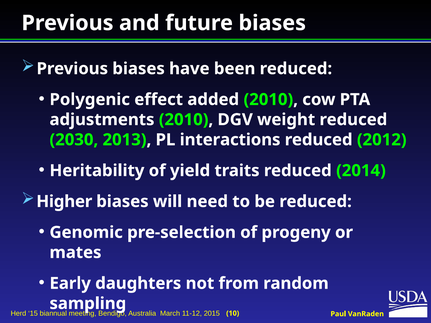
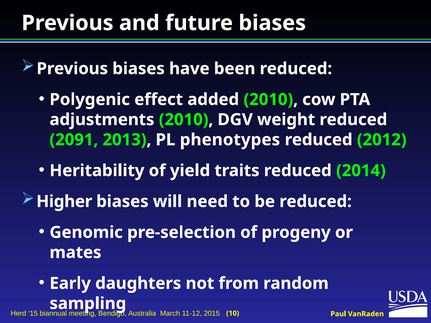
2030: 2030 -> 2091 (74, 140)
interactions: interactions -> phenotypes (230, 140)
